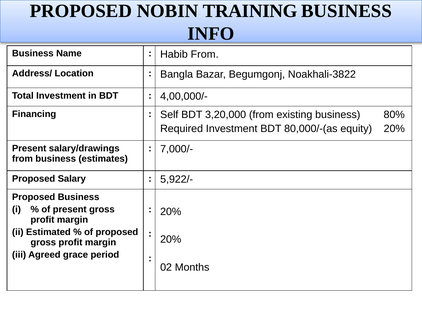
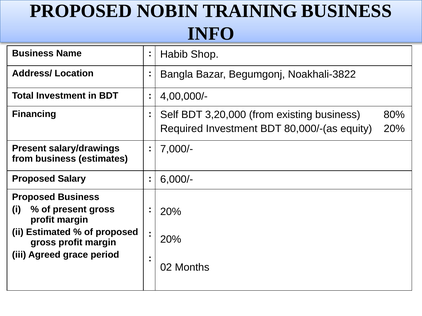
Habib From: From -> Shop (205, 54)
5,922/-: 5,922/- -> 6,000/- (177, 180)
